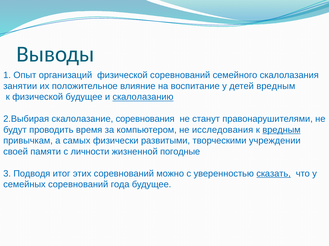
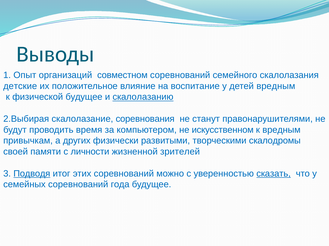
организаций физической: физической -> совместном (122, 75)
занятии: занятии -> детские (20, 86)
исследования: исследования -> искусственном (223, 130)
вредным underline: present -> none (282, 130)
самых: самых -> других (77, 141)
учреждении: учреждении -> скалодромы (275, 141)
погодные: погодные -> зрителей (180, 152)
Подводя underline: none -> present (32, 174)
